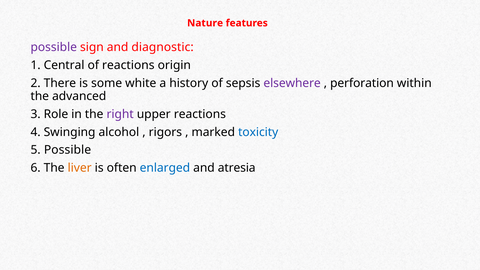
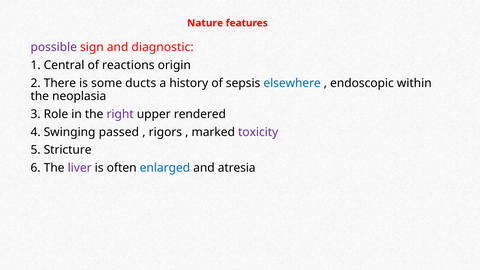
white: white -> ducts (141, 83)
elsewhere colour: purple -> blue (292, 83)
perforation: perforation -> endoscopic (362, 83)
advanced: advanced -> neoplasia (79, 96)
upper reactions: reactions -> rendered (200, 114)
alcohol: alcohol -> passed (119, 132)
toxicity colour: blue -> purple (258, 132)
5 Possible: Possible -> Stricture (68, 150)
liver colour: orange -> purple (80, 168)
